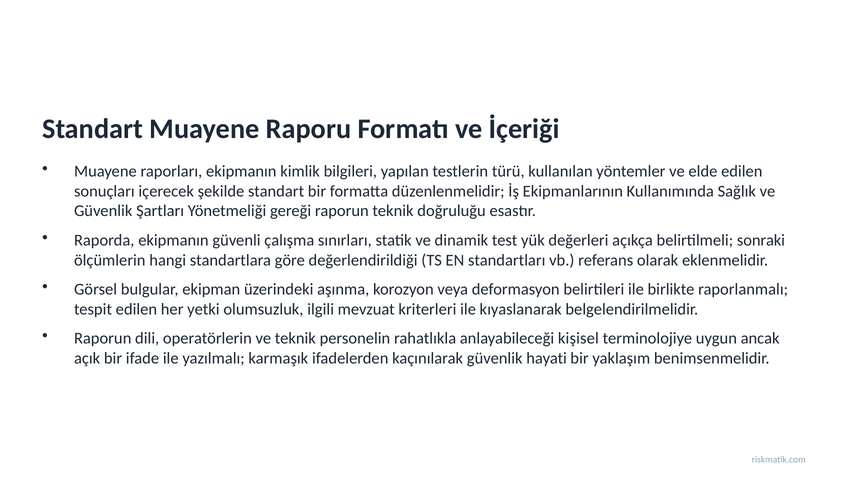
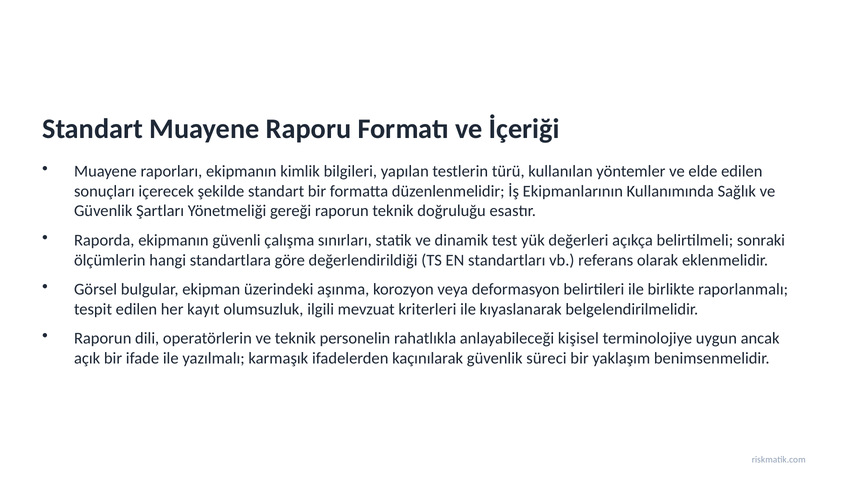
yetki: yetki -> kayıt (203, 309)
hayati: hayati -> süreci (546, 358)
